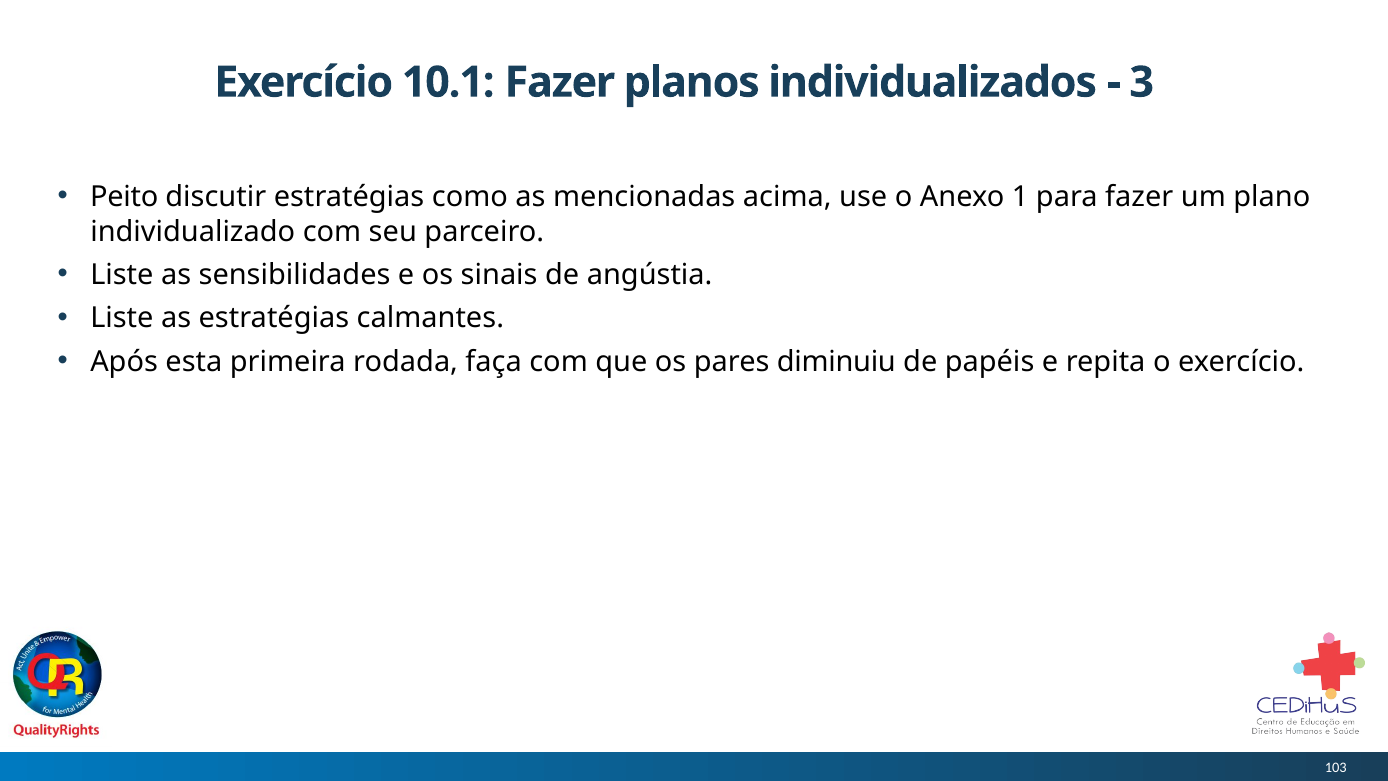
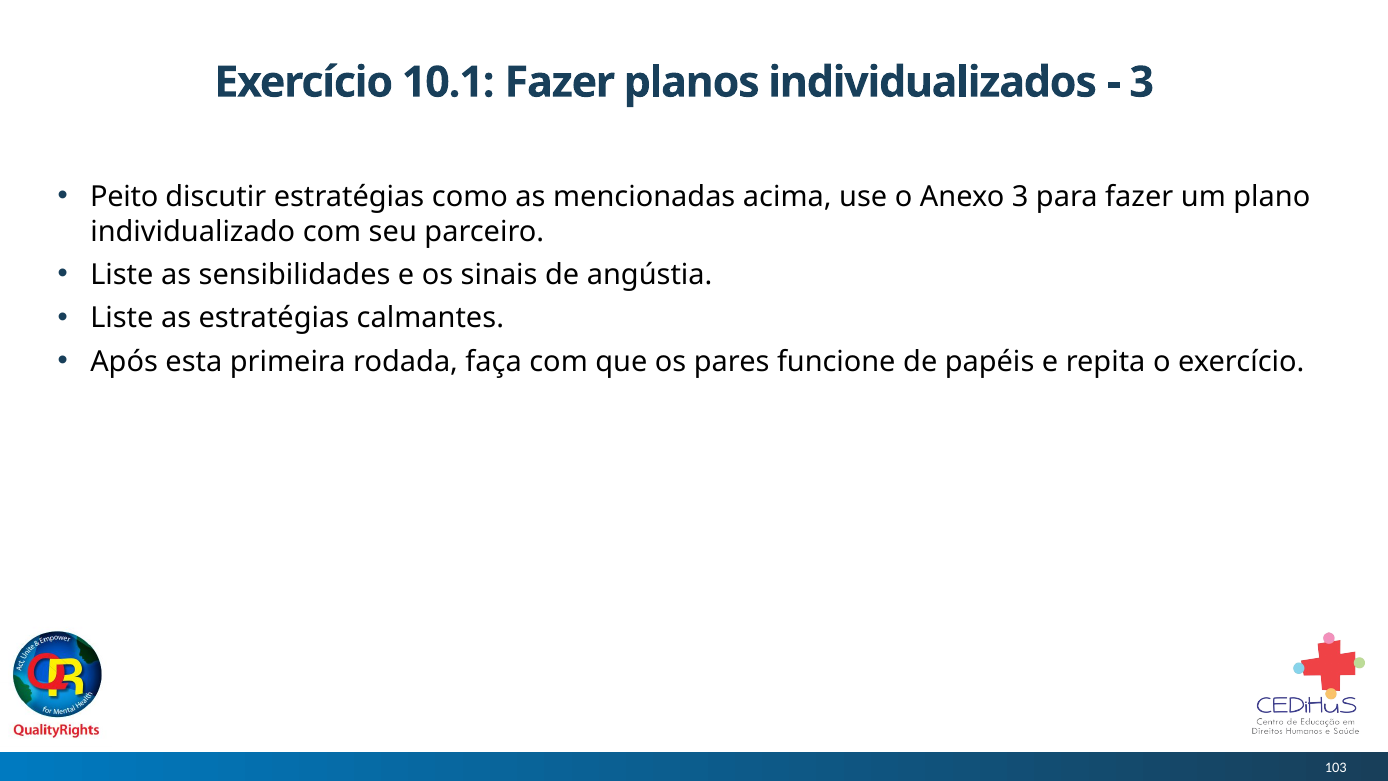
Anexo 1: 1 -> 3 (1020, 197)
diminuiu: diminuiu -> funcione (836, 362)
